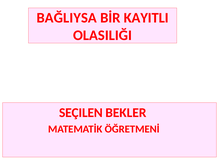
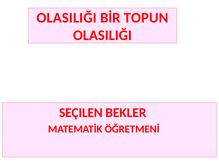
BAĞLIYSA: BAĞLIYSA -> OLASILIĞI (67, 18)
KAYITLI: KAYITLI -> TOPUN (146, 18)
